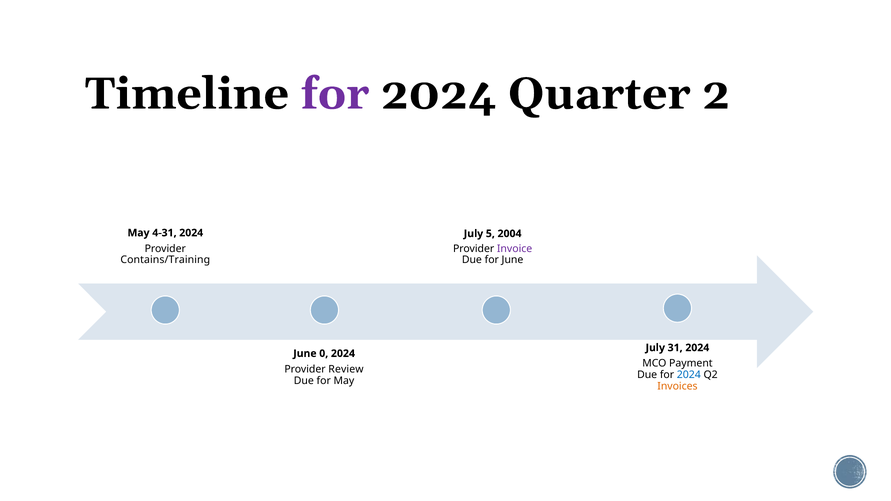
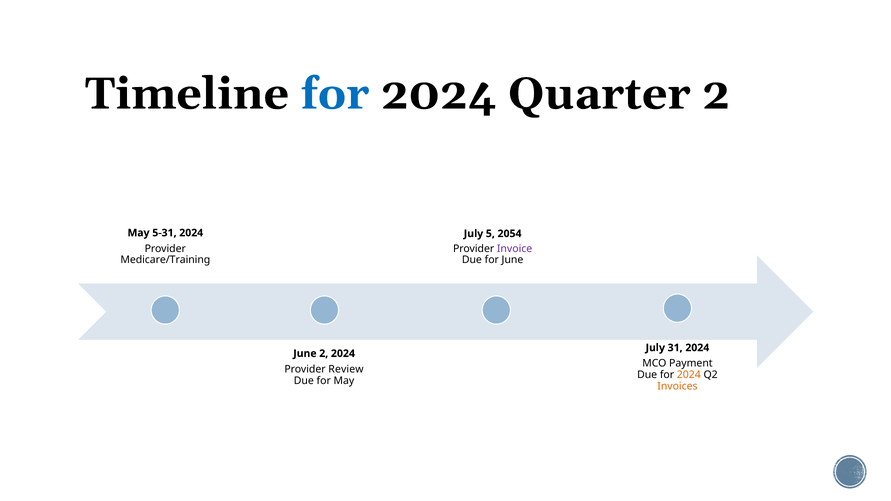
for colour: purple -> blue (335, 94)
4-31: 4-31 -> 5-31 (164, 233)
2004: 2004 -> 2054 (510, 234)
Contains/Training: Contains/Training -> Medicare/Training (165, 260)
June 0: 0 -> 2 (324, 354)
2024 colour: blue -> orange (689, 375)
